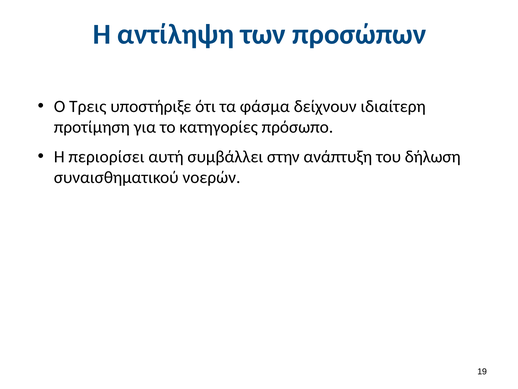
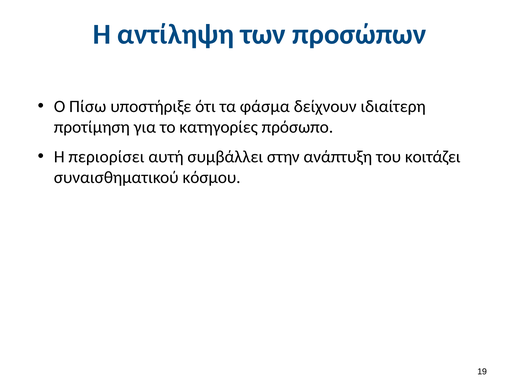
Τρεις: Τρεις -> Πίσω (88, 106)
δήλωση: δήλωση -> κοιτάζει (433, 156)
νοερών: νοερών -> κόσμου (212, 177)
